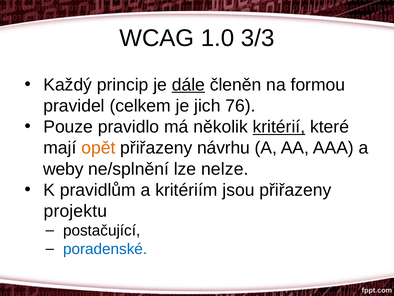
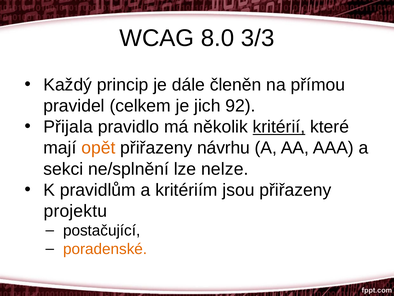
1.0: 1.0 -> 8.0 (218, 38)
dále underline: present -> none (188, 85)
formou: formou -> přímou (318, 85)
76: 76 -> 92 (240, 106)
Pouze: Pouze -> Přijala (68, 127)
weby: weby -> sekci (63, 169)
poradenské colour: blue -> orange (105, 249)
